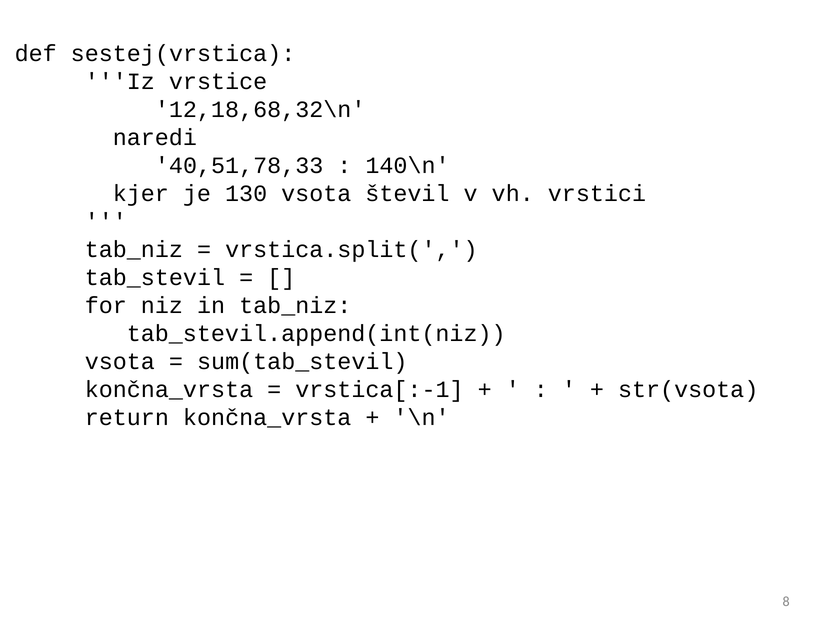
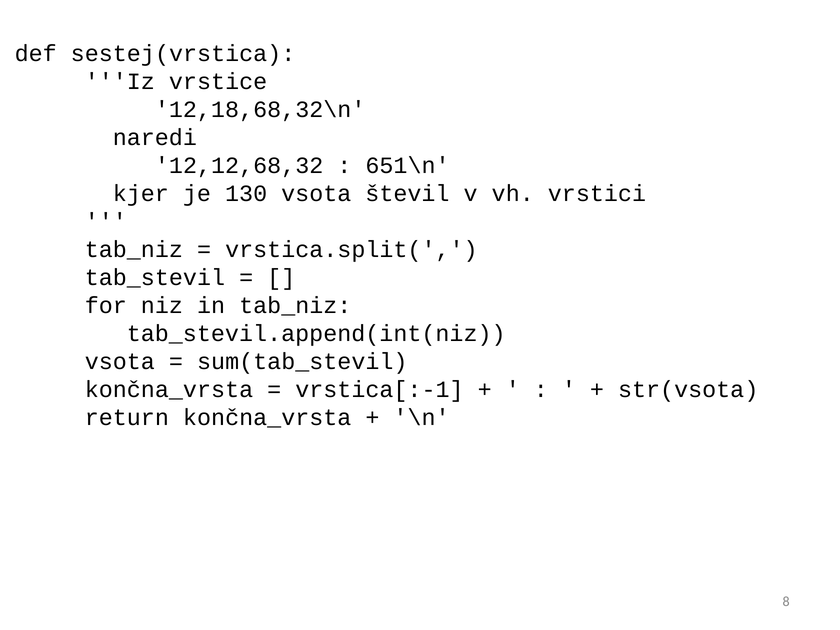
40,51,78,33: 40,51,78,33 -> 12,12,68,32 (239, 165)
140\n: 140\n -> 651\n (408, 165)
